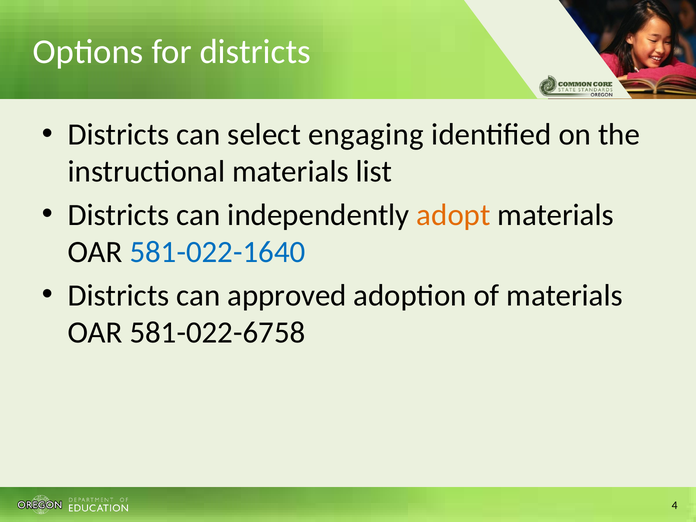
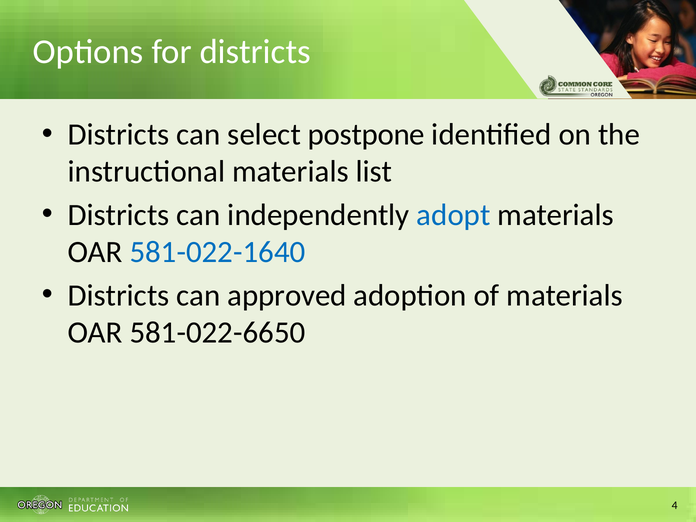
engaging: engaging -> postpone (366, 134)
adopt colour: orange -> blue (453, 215)
581-022-6758: 581-022-6758 -> 581-022-6650 (217, 332)
